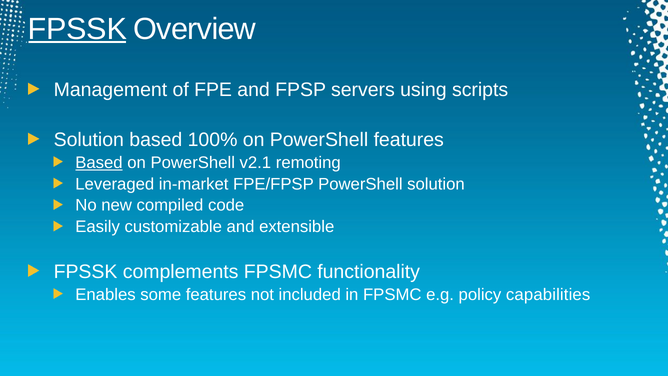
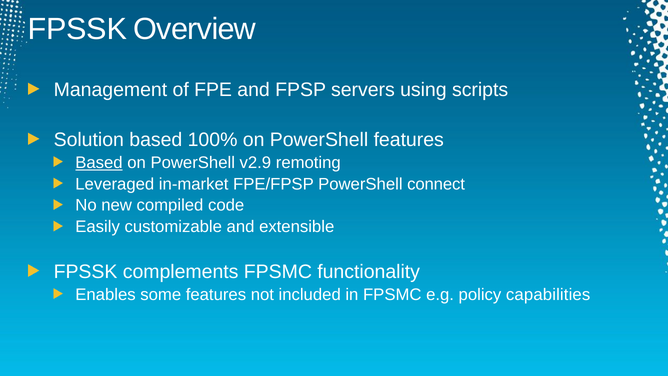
FPSSK underline: present -> none (77, 29)
v2.1: v2.1 -> v2.9 (255, 163)
PowerShell solution: solution -> connect (436, 184)
